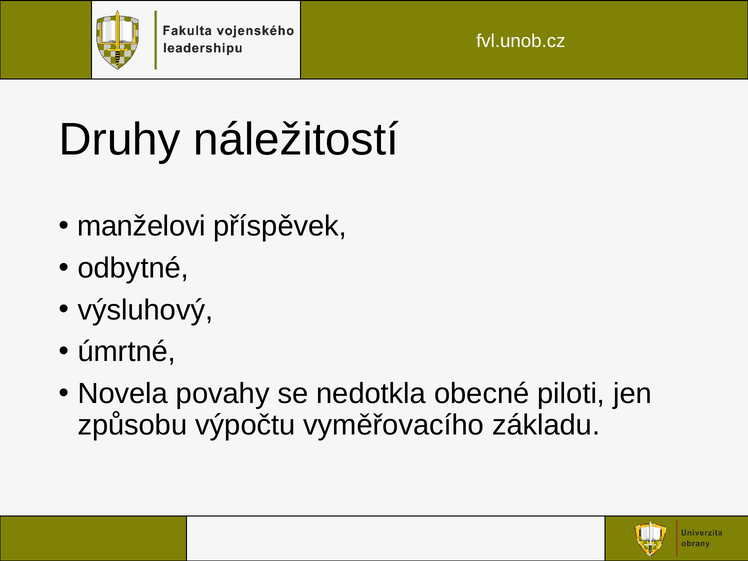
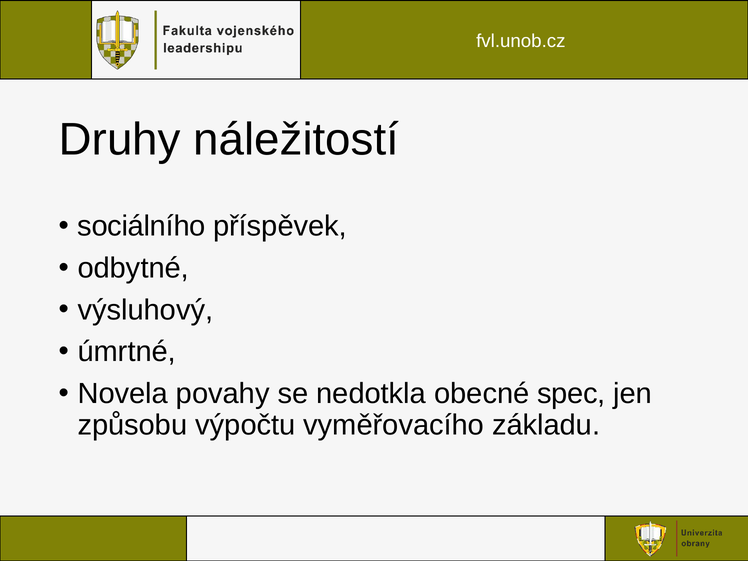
manželovi: manželovi -> sociálního (141, 226)
piloti: piloti -> spec (571, 394)
